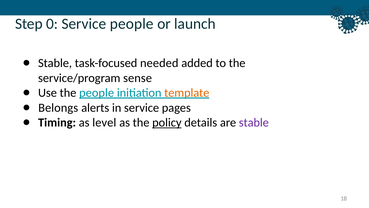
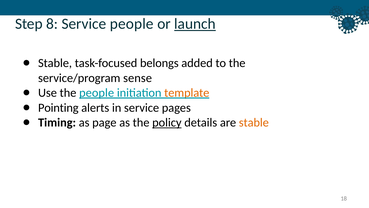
0: 0 -> 8 (52, 24)
launch underline: none -> present (195, 24)
needed: needed -> belongs (159, 63)
Belongs: Belongs -> Pointing (58, 108)
level: level -> page (104, 122)
stable colour: purple -> orange (254, 122)
